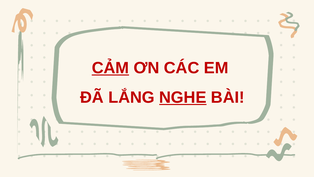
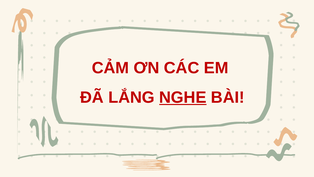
CẢM underline: present -> none (110, 68)
